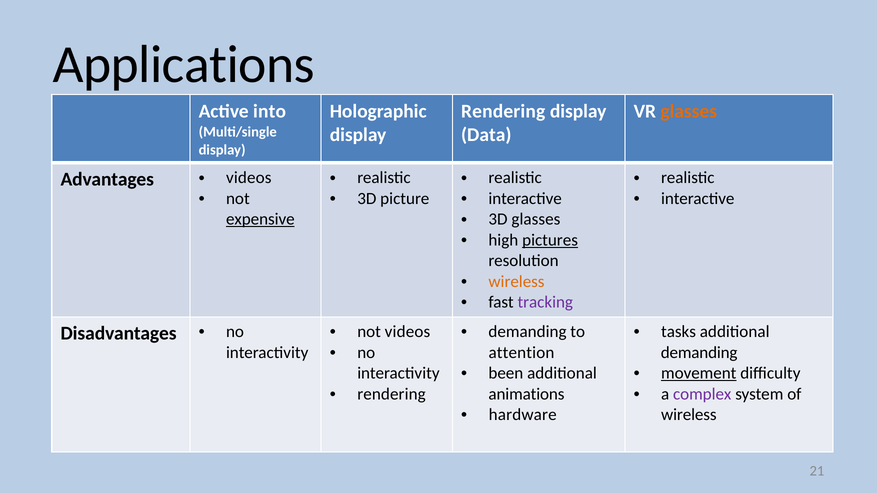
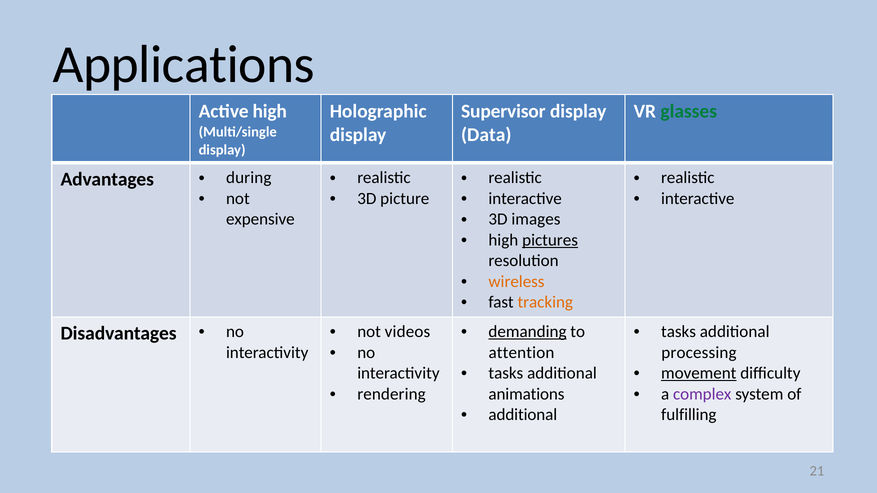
Active into: into -> high (270, 111)
Rendering: Rendering -> Supervisor (503, 111)
glasses colour: orange -> green (689, 111)
videos: videos -> during (249, 178)
3D glasses: glasses -> images (536, 219)
expensive underline: present -> none (260, 219)
tracking colour: purple -> orange (545, 302)
demanding underline: none -> present (527, 332)
demanding: demanding -> processing (699, 353)
been: been -> tasks (506, 374)
hardware: hardware -> additional (523, 415)
wireless: wireless -> fulfilling (689, 415)
